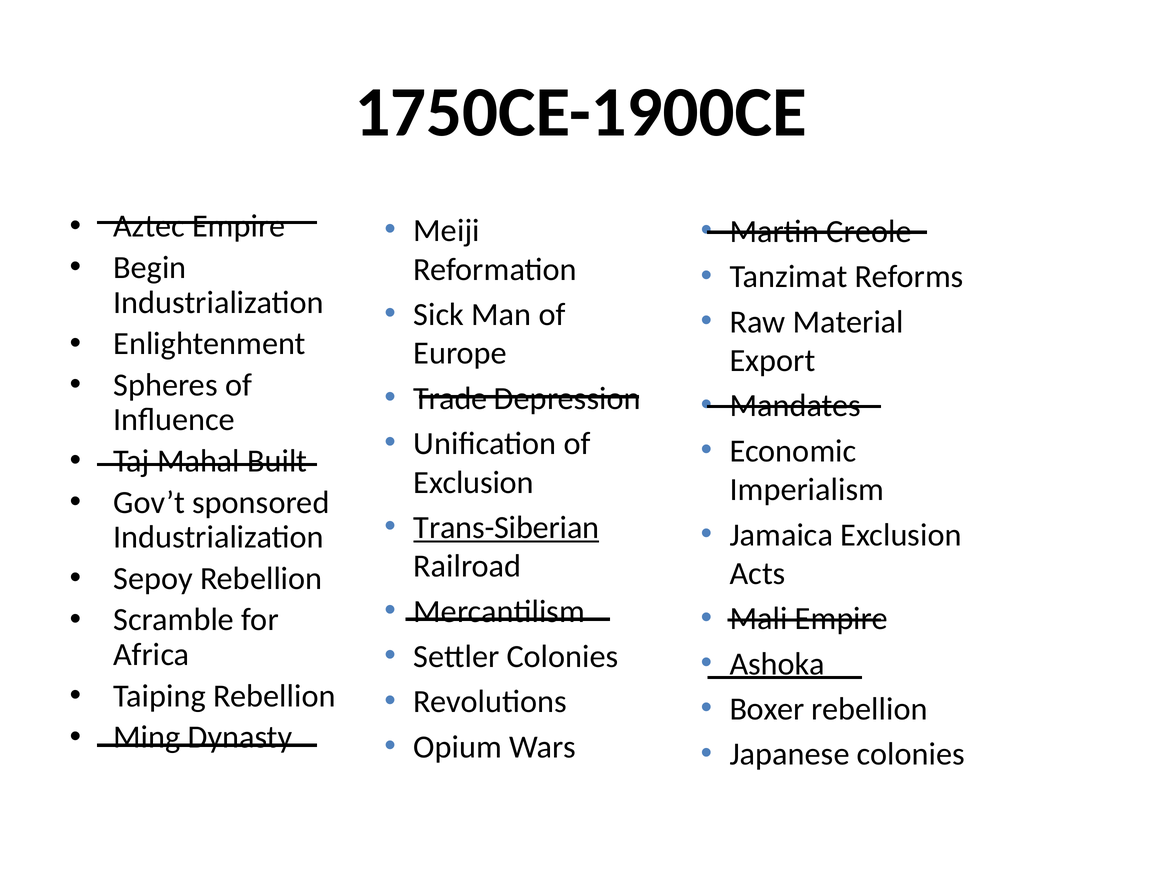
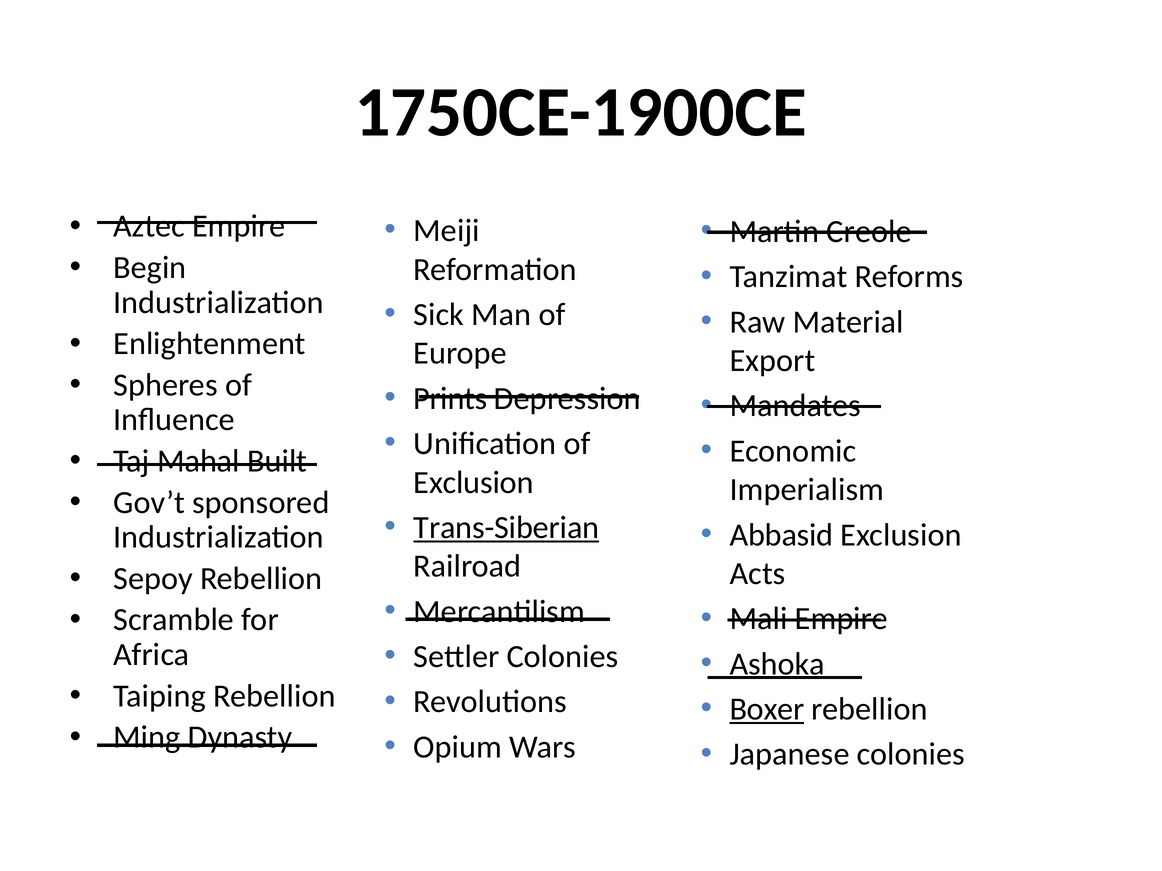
Trade: Trade -> Prints (450, 399)
Jamaica: Jamaica -> Abbasid (782, 535)
Boxer underline: none -> present (767, 710)
